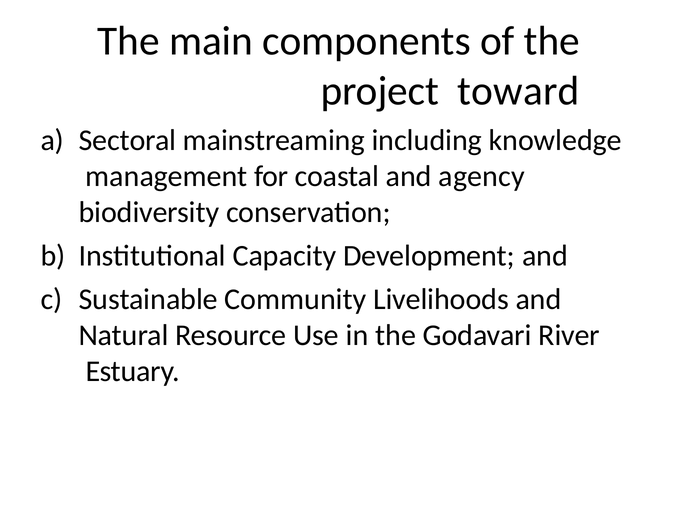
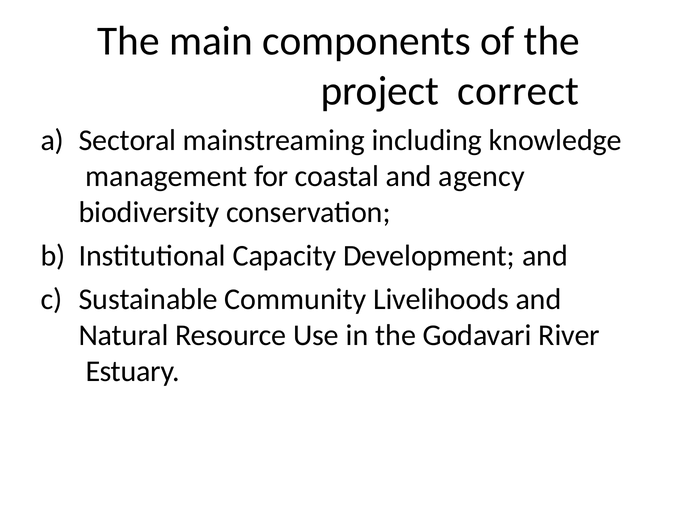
toward: toward -> correct (518, 91)
